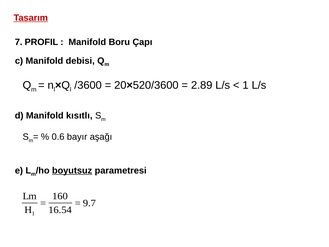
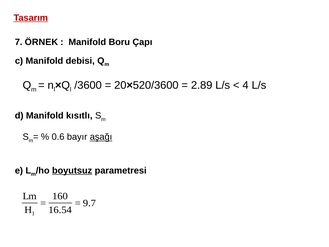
PROFIL: PROFIL -> ÖRNEK (41, 42)
1: 1 -> 4 (246, 85)
aşağı underline: none -> present (101, 137)
